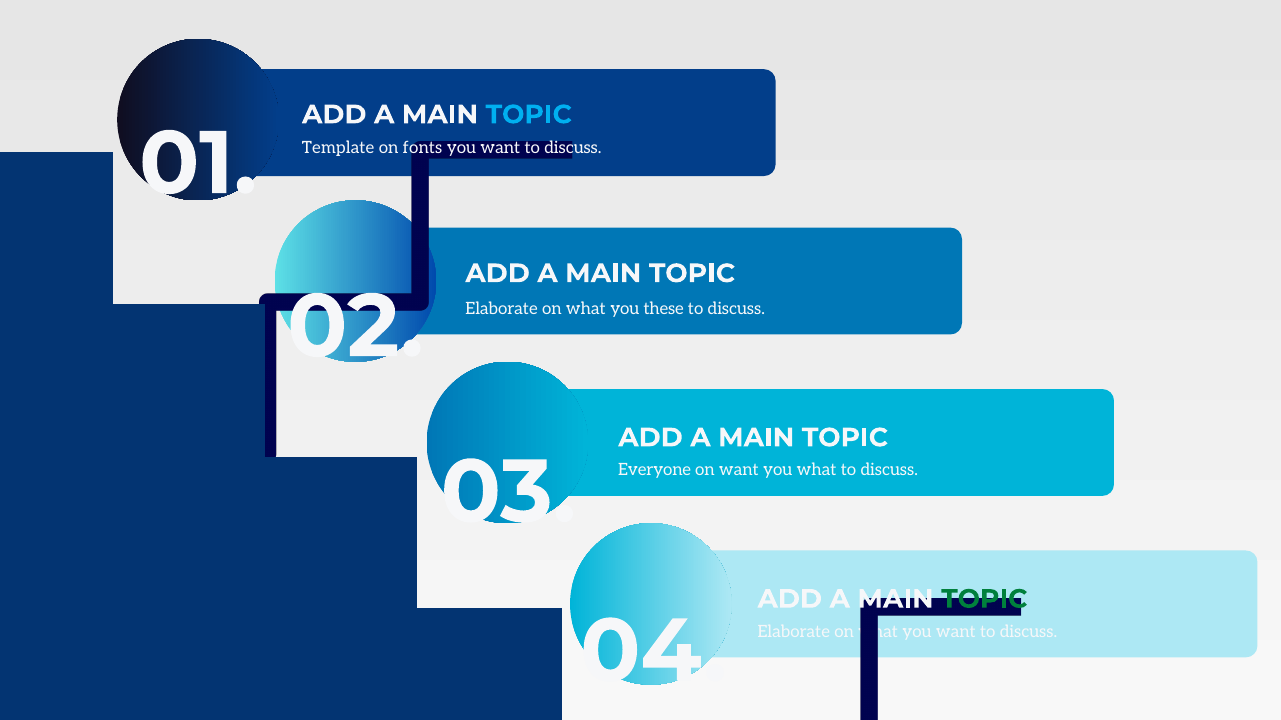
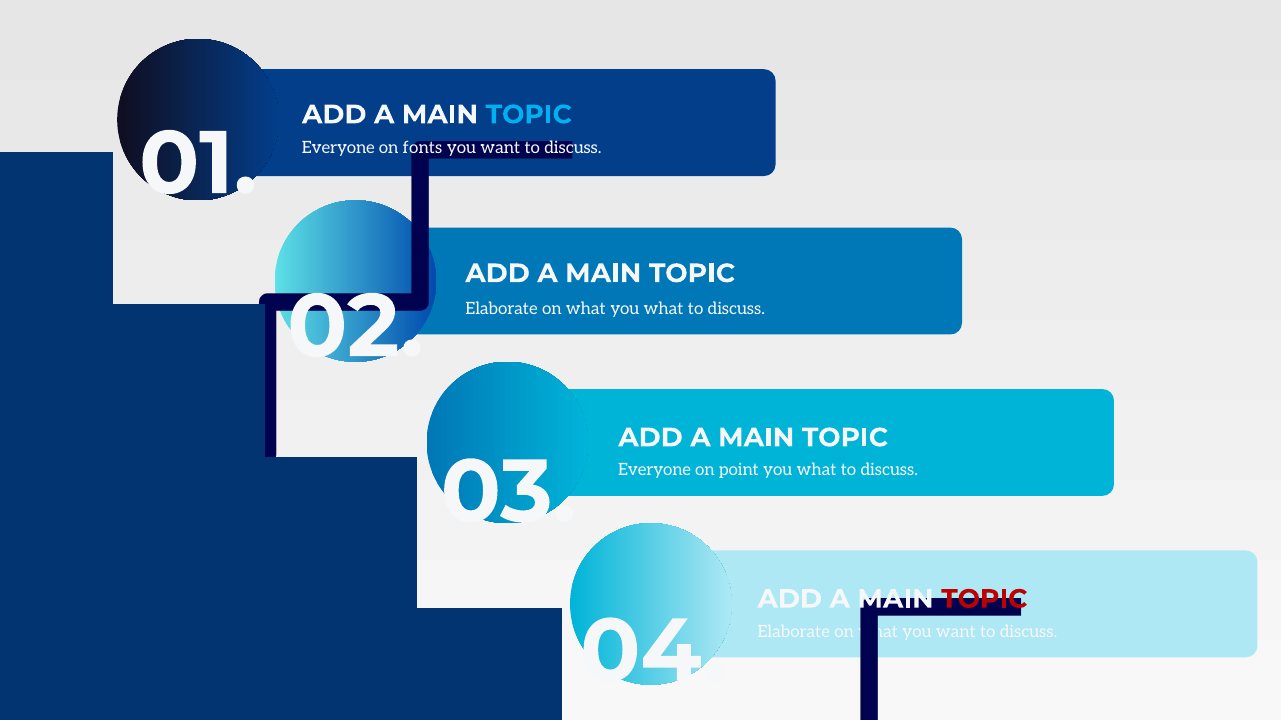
Template: Template -> Everyone (338, 148)
what you these: these -> what (664, 309)
on want: want -> point (739, 470)
TOPIC colour: green -> red (984, 599)
